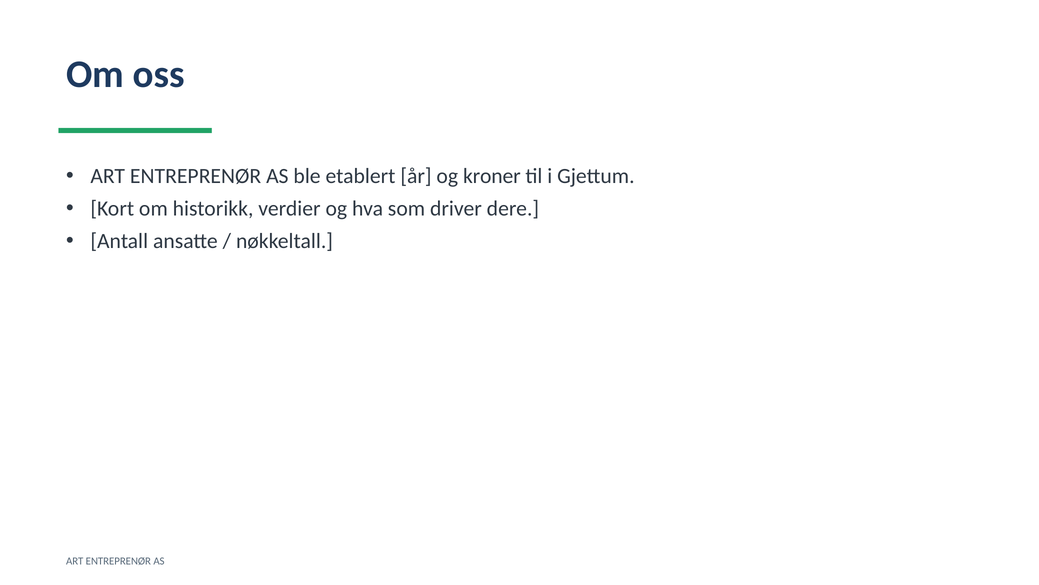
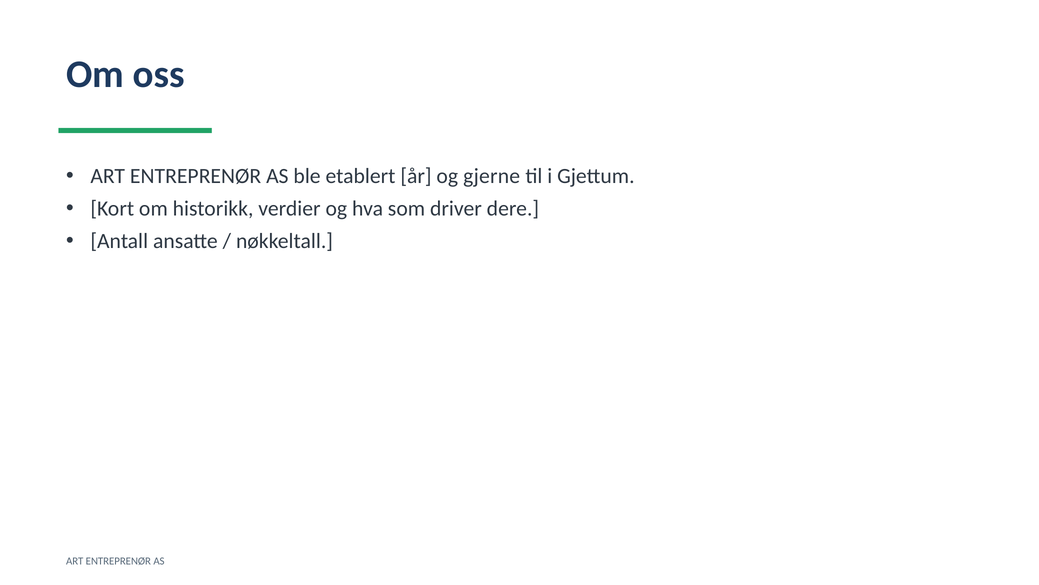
kroner: kroner -> gjerne (492, 176)
